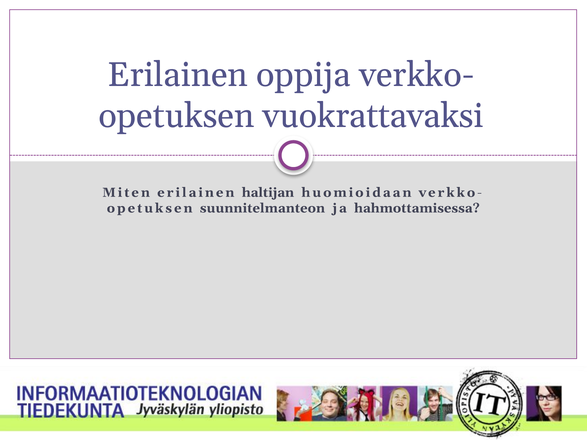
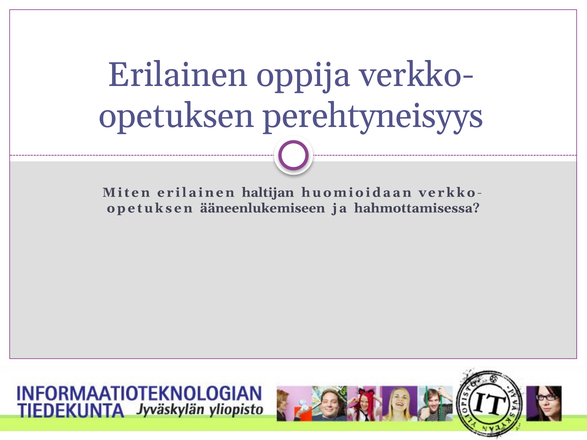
vuokrattavaksi: vuokrattavaksi -> perehtyneisyys (373, 116)
suunnitelmanteon: suunnitelmanteon -> ääneenlukemiseen (262, 208)
